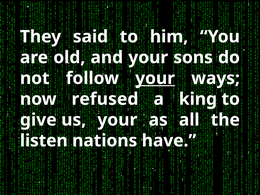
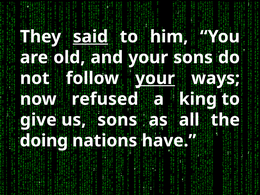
said underline: none -> present (90, 37)
us your: your -> sons (117, 120)
listen: listen -> doing (44, 141)
